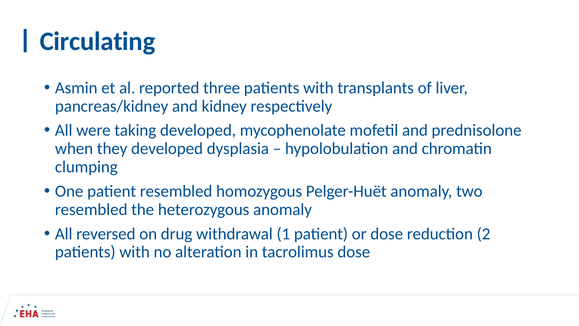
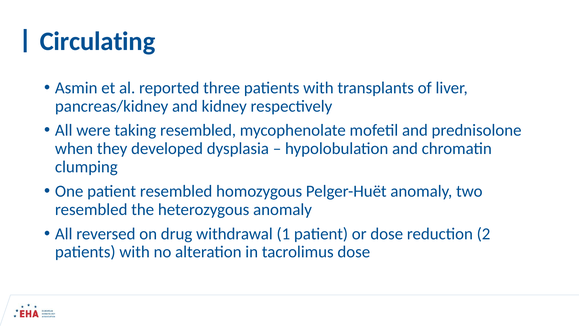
taking developed: developed -> resembled (198, 130)
